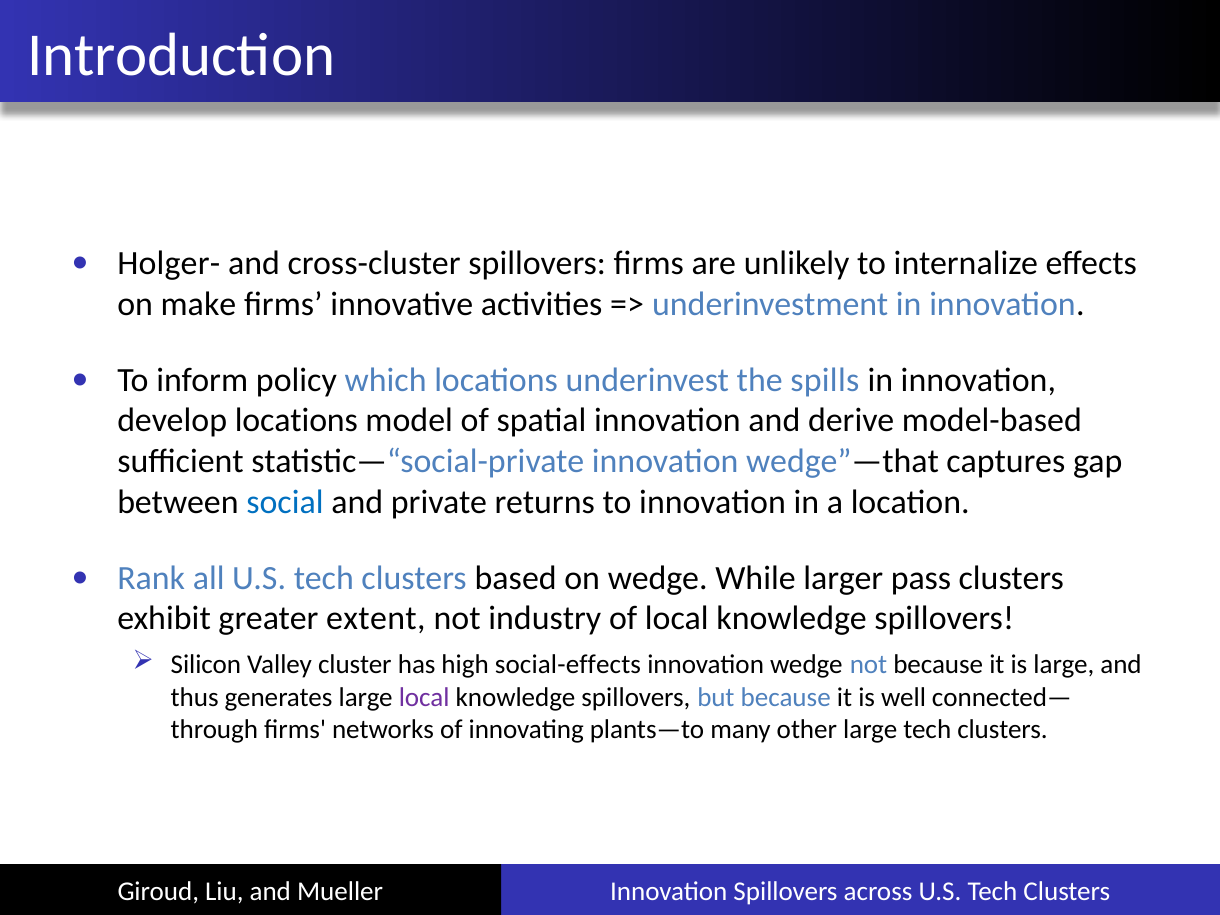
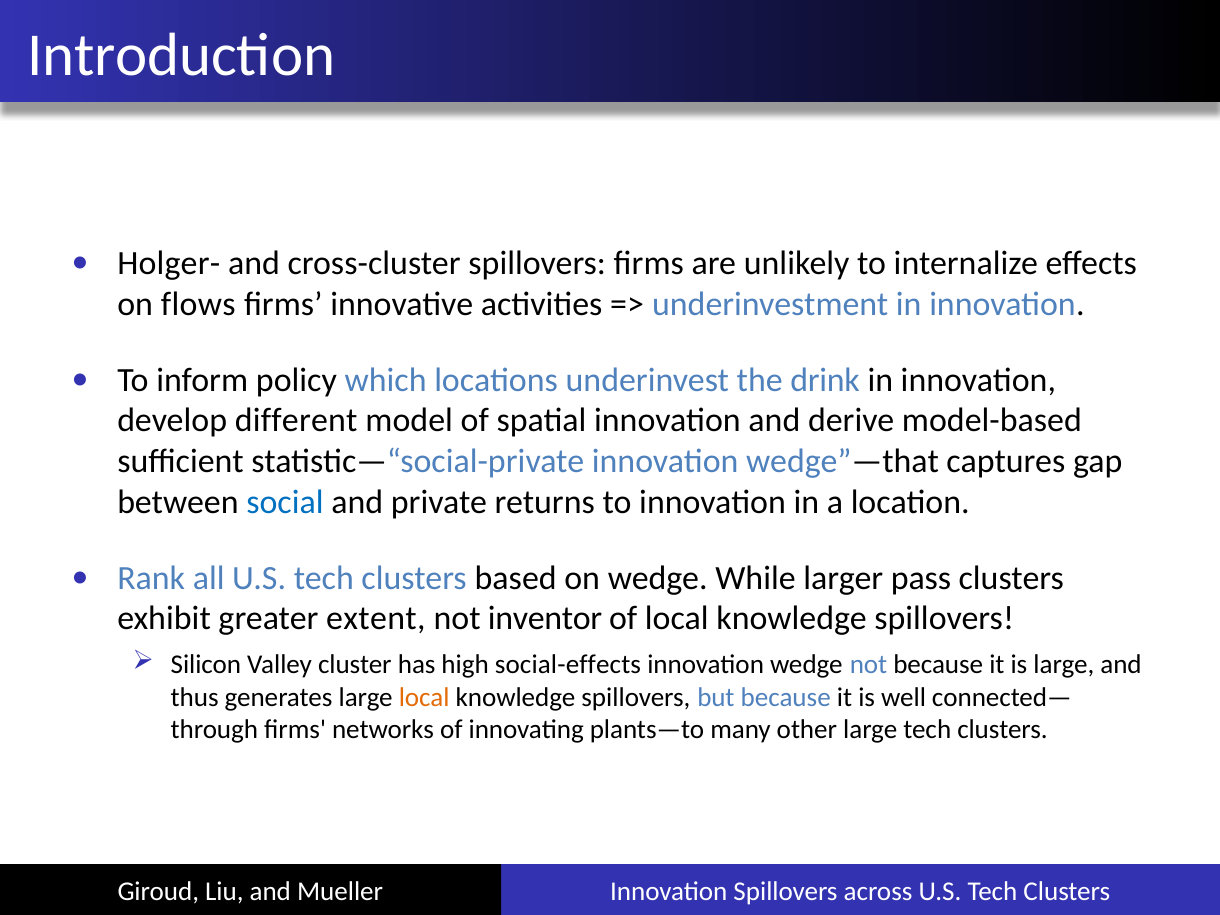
make: make -> flows (198, 304)
spills: spills -> drink (825, 380)
develop locations: locations -> different (296, 421)
industry: industry -> inventor (545, 619)
local colour: purple -> orange (424, 698)
